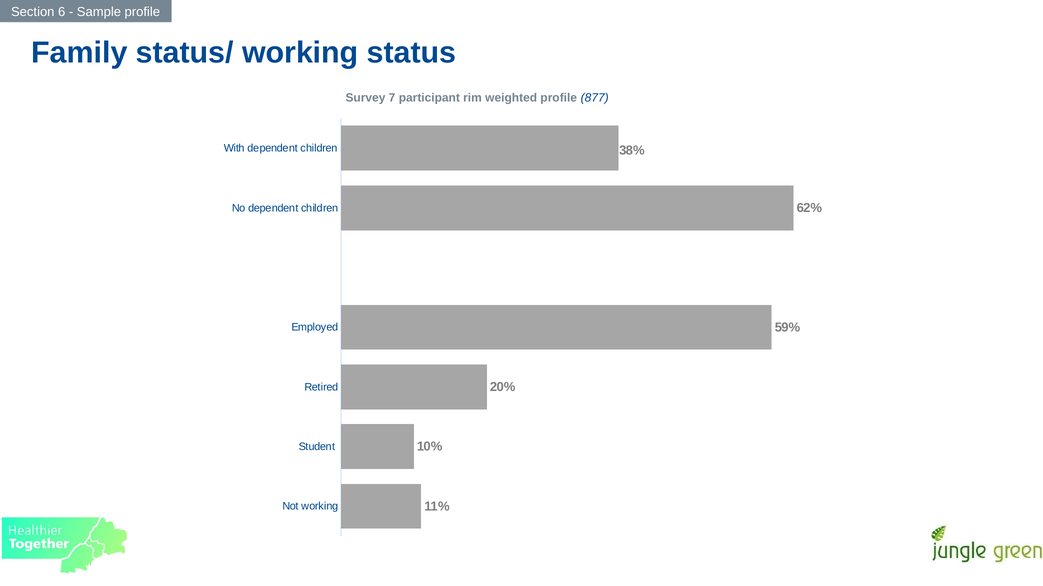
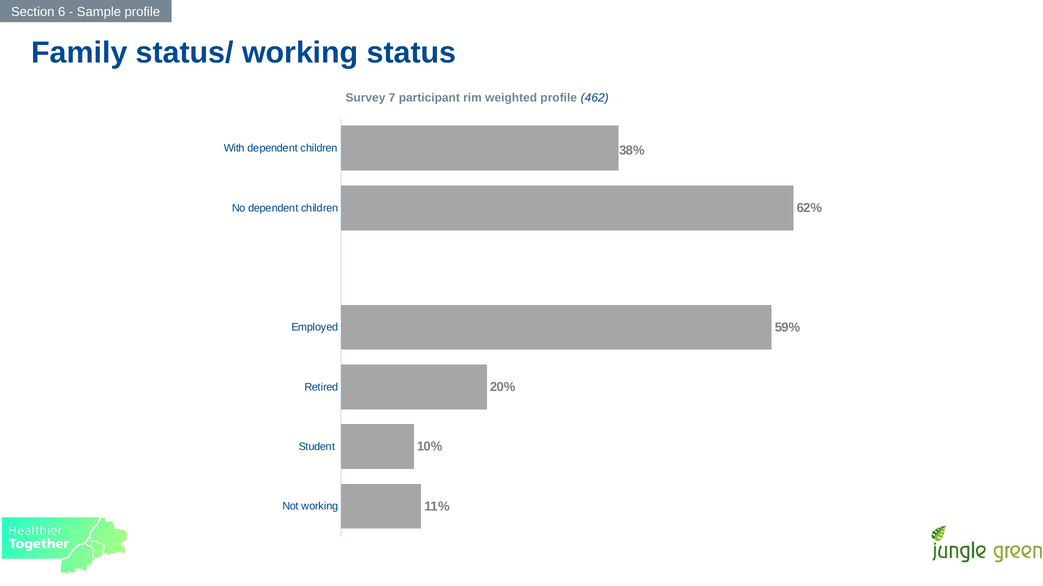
877: 877 -> 462 (595, 98)
